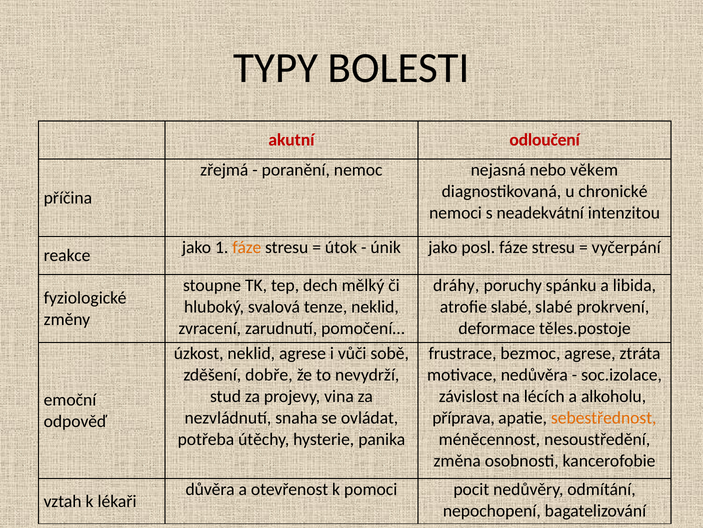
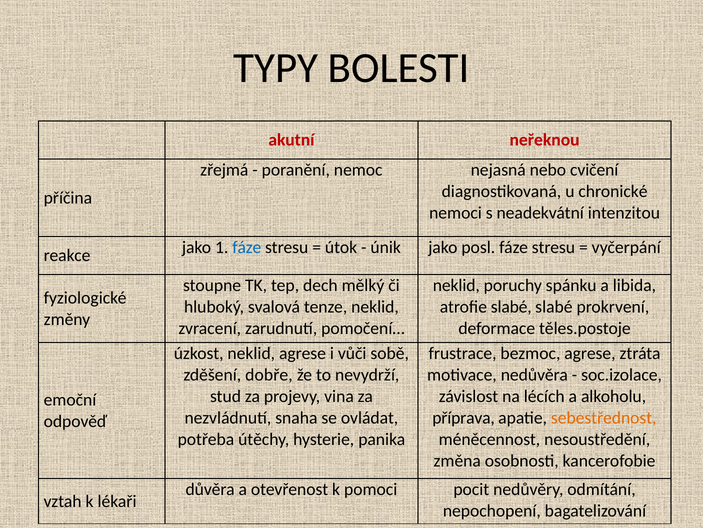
odloučení: odloučení -> neřeknou (545, 140)
věkem: věkem -> cvičení (594, 170)
fáze colour: orange -> blue (247, 247)
dráhy: dráhy -> neklid (456, 285)
